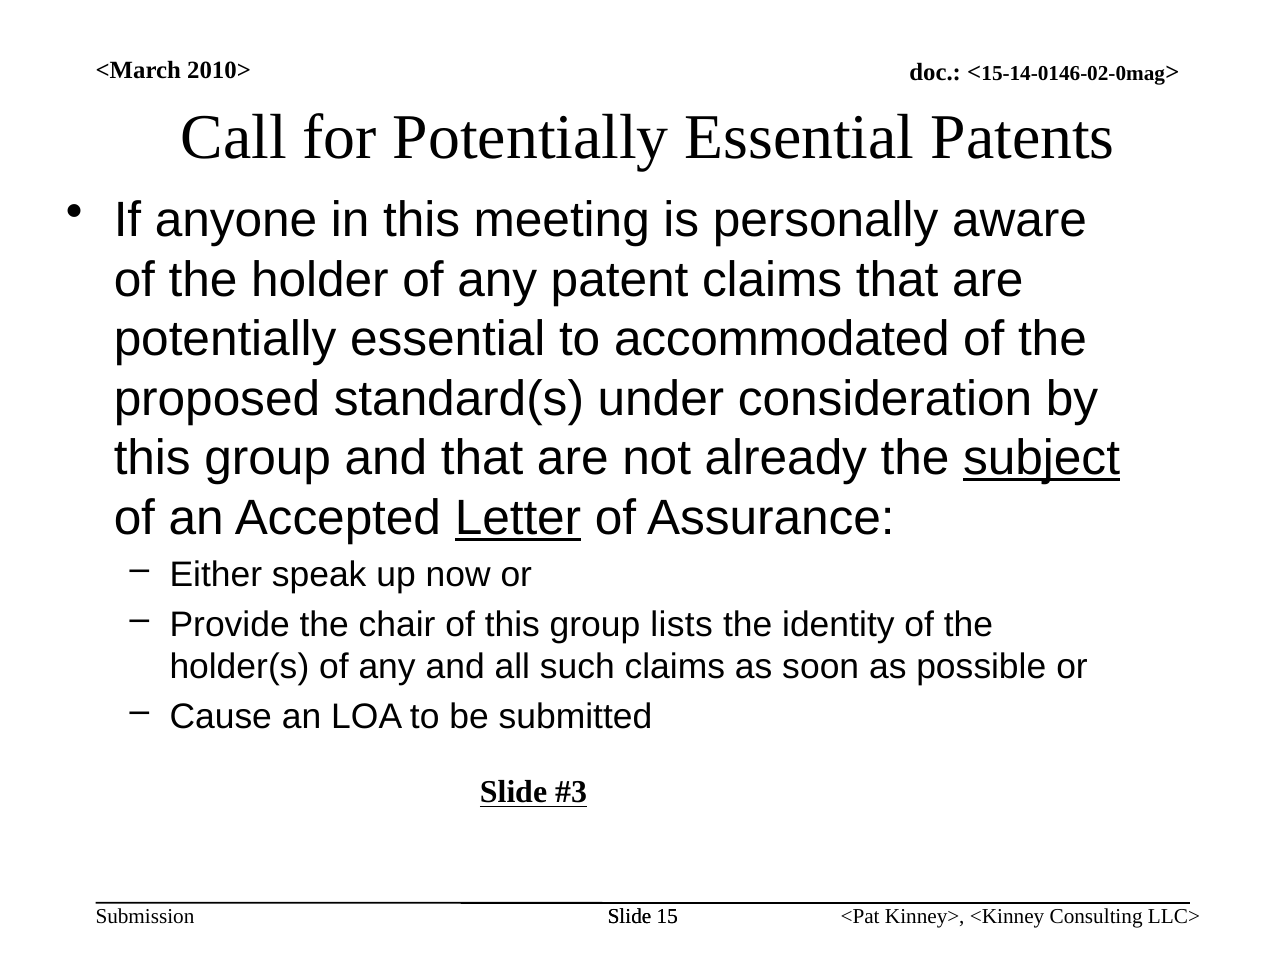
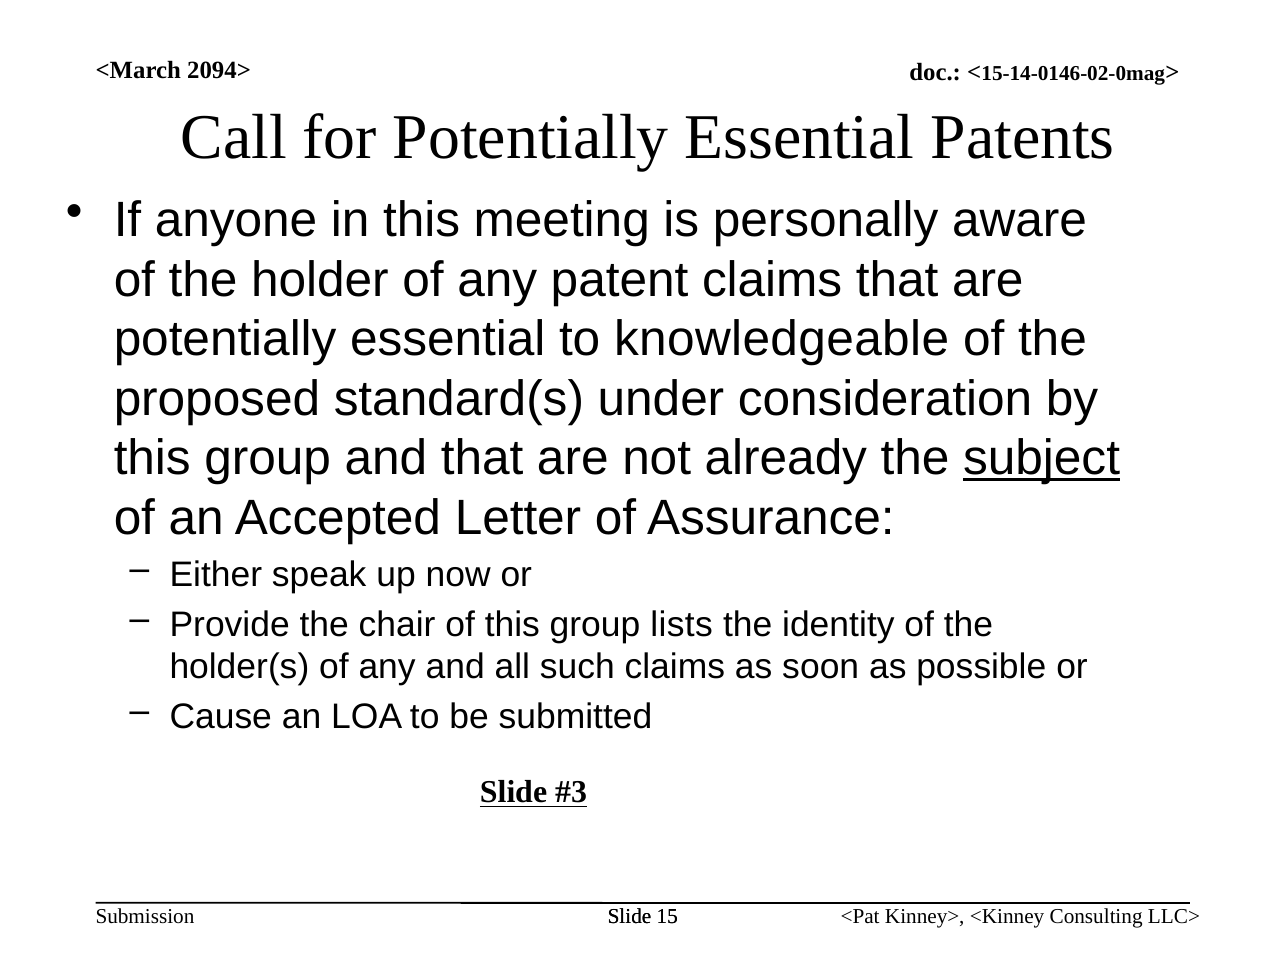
2010>: 2010> -> 2094> (219, 70)
accommodated: accommodated -> knowledgeable (782, 339)
Letter underline: present -> none (518, 518)
